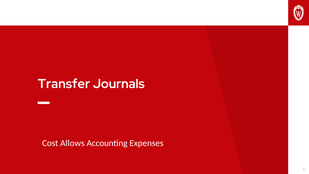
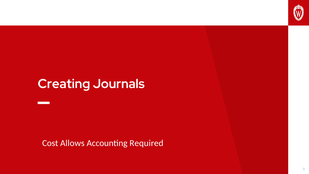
Transfer: Transfer -> Creating (64, 84)
Expenses: Expenses -> Required (146, 143)
